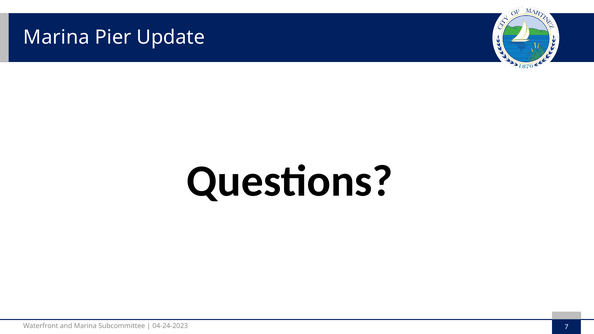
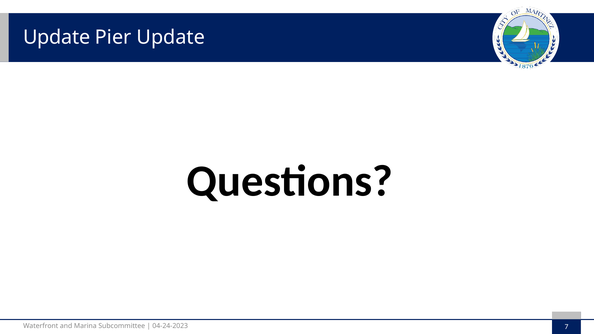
Marina: Marina -> Update (57, 37)
